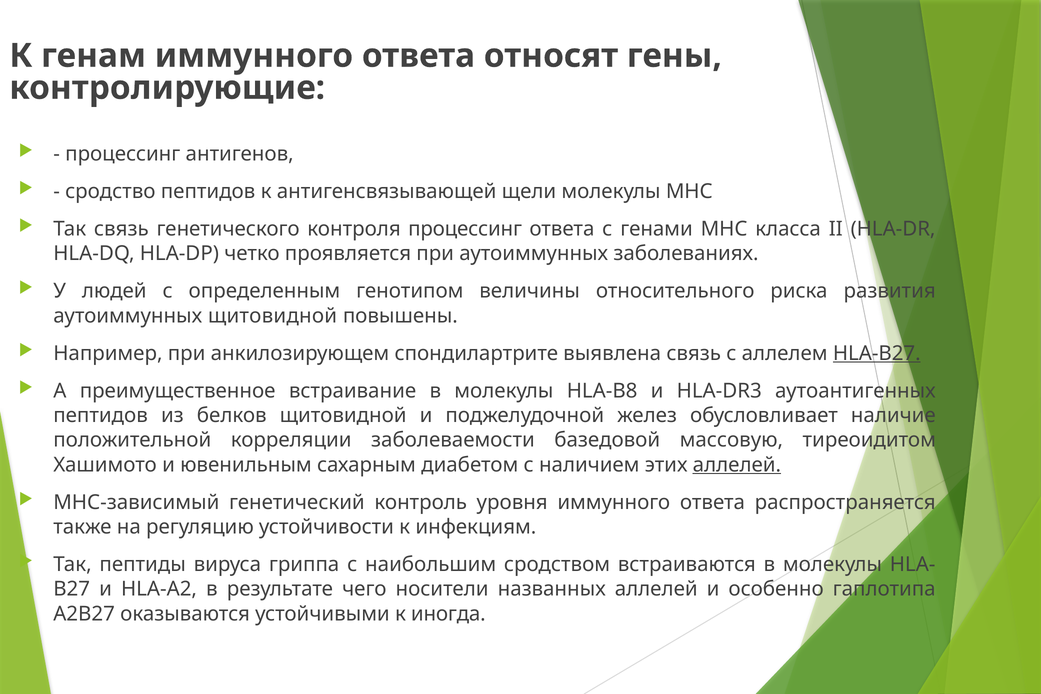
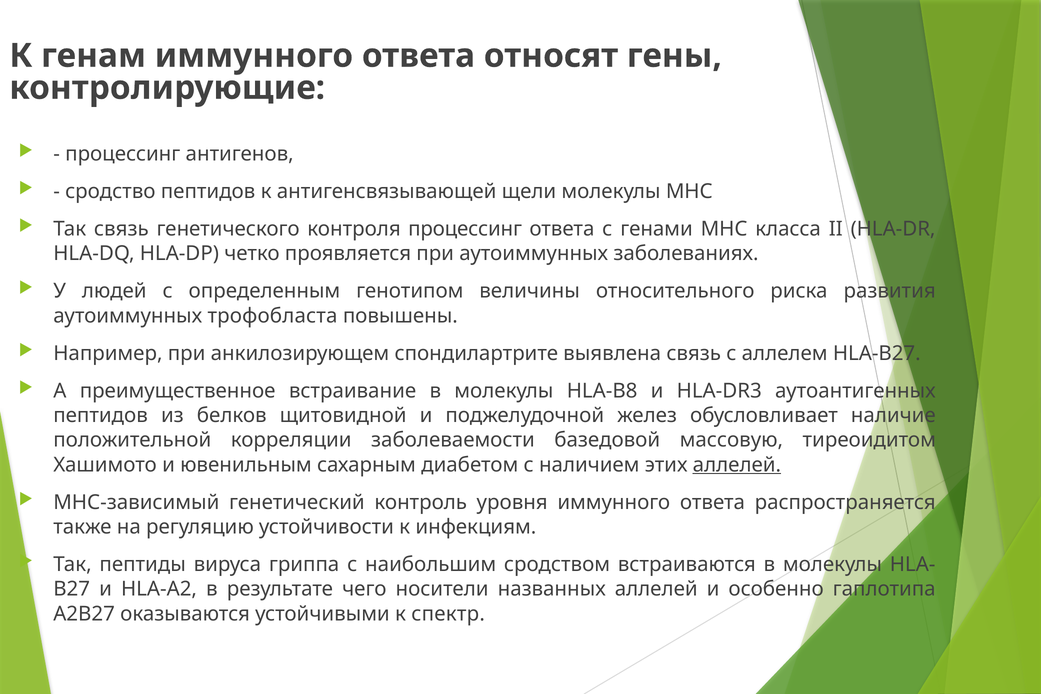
аутоиммунных щитовидной: щитовидной -> трофобласта (273, 316)
HLA-В27 underline: present -> none (877, 353)
иногда: иногда -> спектр (448, 614)
